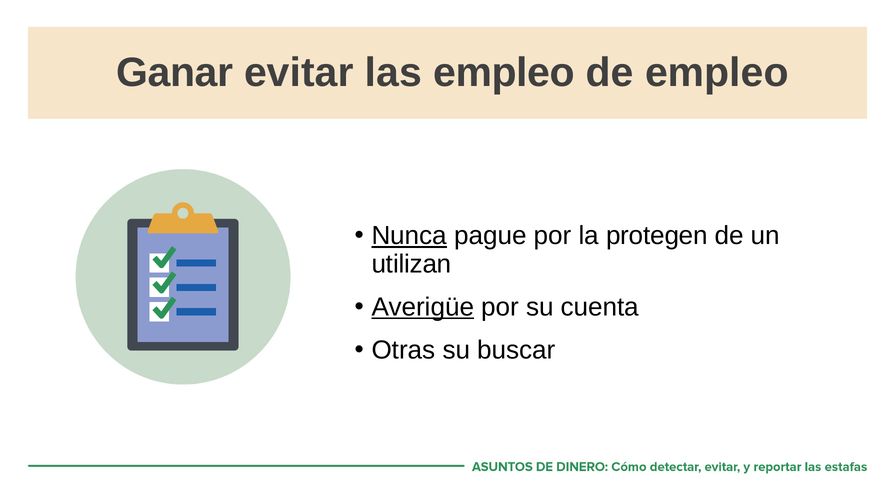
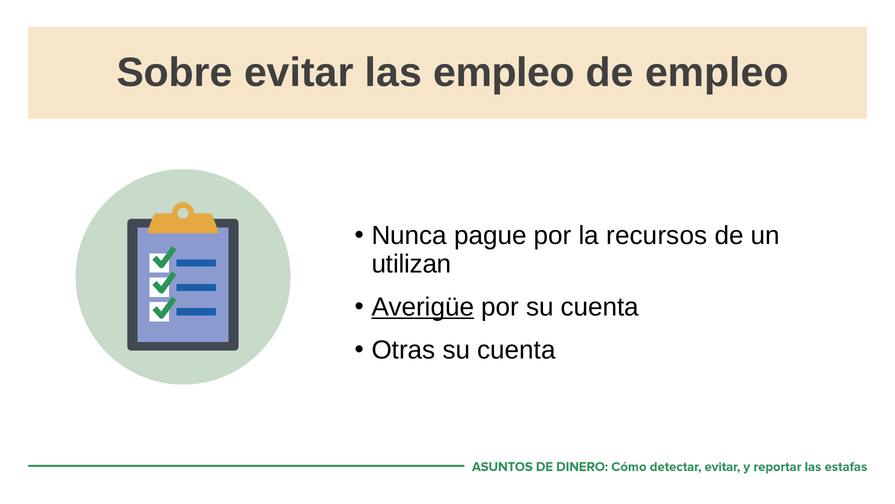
Ganar: Ganar -> Sobre (175, 73)
Nunca underline: present -> none (409, 235)
protegen: protegen -> recursos (657, 235)
buscar: buscar -> cuenta (516, 350)
